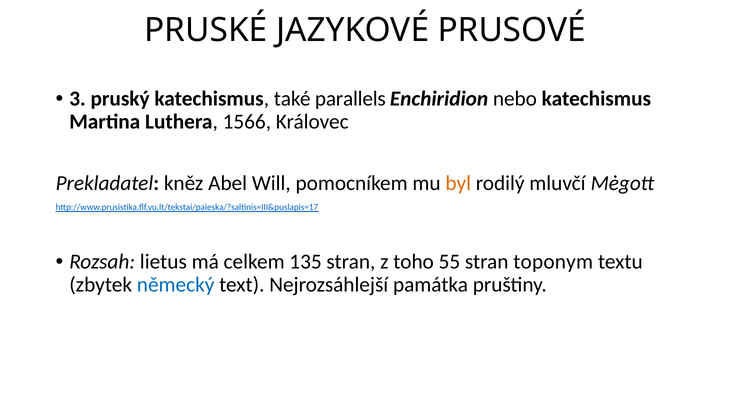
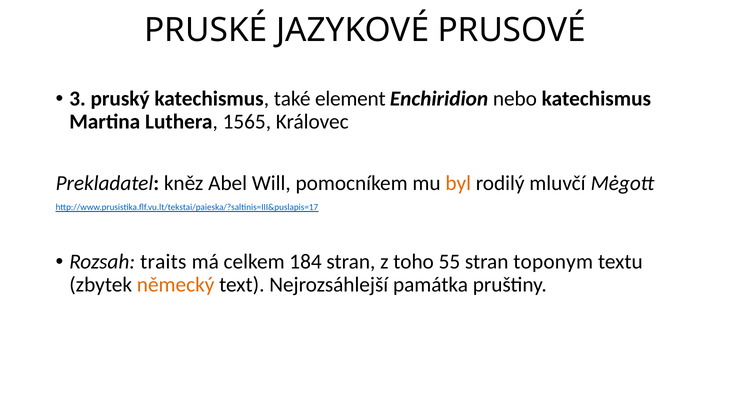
parallels: parallels -> element (350, 99)
1566: 1566 -> 1565 (247, 122)
lietus: lietus -> traits (163, 262)
135: 135 -> 184 (306, 262)
německý colour: blue -> orange (176, 285)
